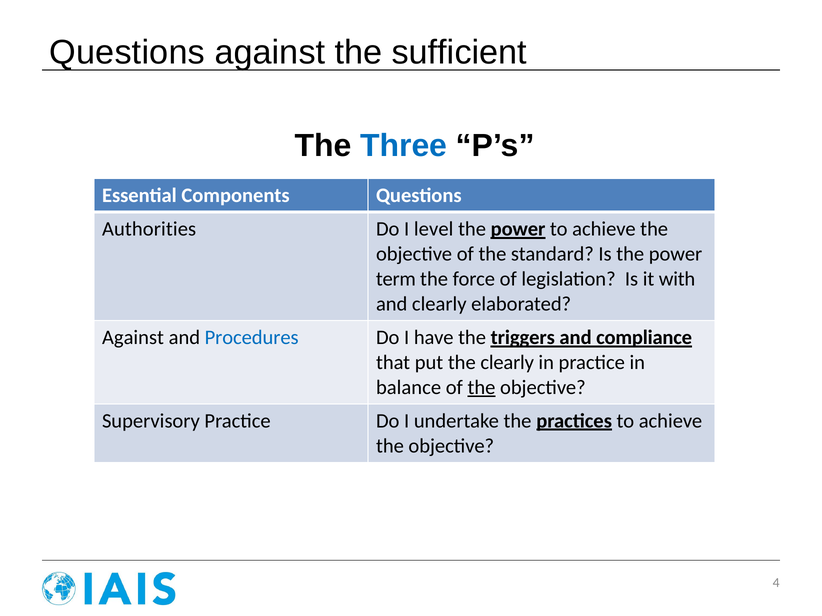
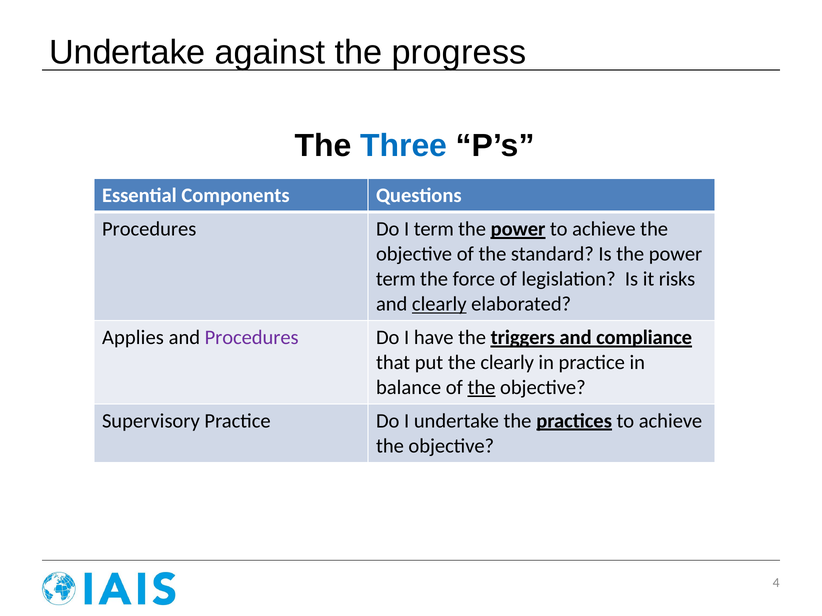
Questions: Questions -> Undertake (127, 52)
sufficient: sufficient -> progress (459, 52)
Authorities: Authorities -> Procedures (149, 229)
I level: level -> term (434, 229)
with: with -> risks (677, 279)
clearly underline: none -> present (439, 304)
Against: Against -> Applies (133, 338)
Procedures colour: blue -> purple (252, 338)
